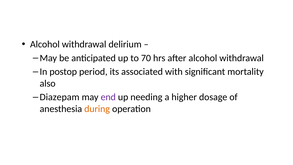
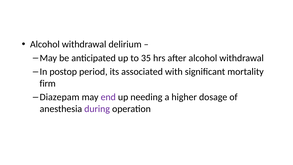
70: 70 -> 35 (146, 58)
also: also -> firm (48, 83)
during colour: orange -> purple (97, 109)
